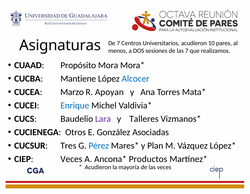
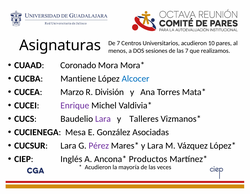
Propósito: Propósito -> Coronado (78, 65)
Apoyan: Apoyan -> División (109, 92)
Enrique colour: blue -> purple (75, 105)
Otros: Otros -> Mesa (75, 132)
CUCSUR Tres: Tres -> Lara (68, 145)
Pérez colour: blue -> purple (99, 145)
y Plan: Plan -> Lara (155, 145)
CIEP Veces: Veces -> Inglés (71, 159)
